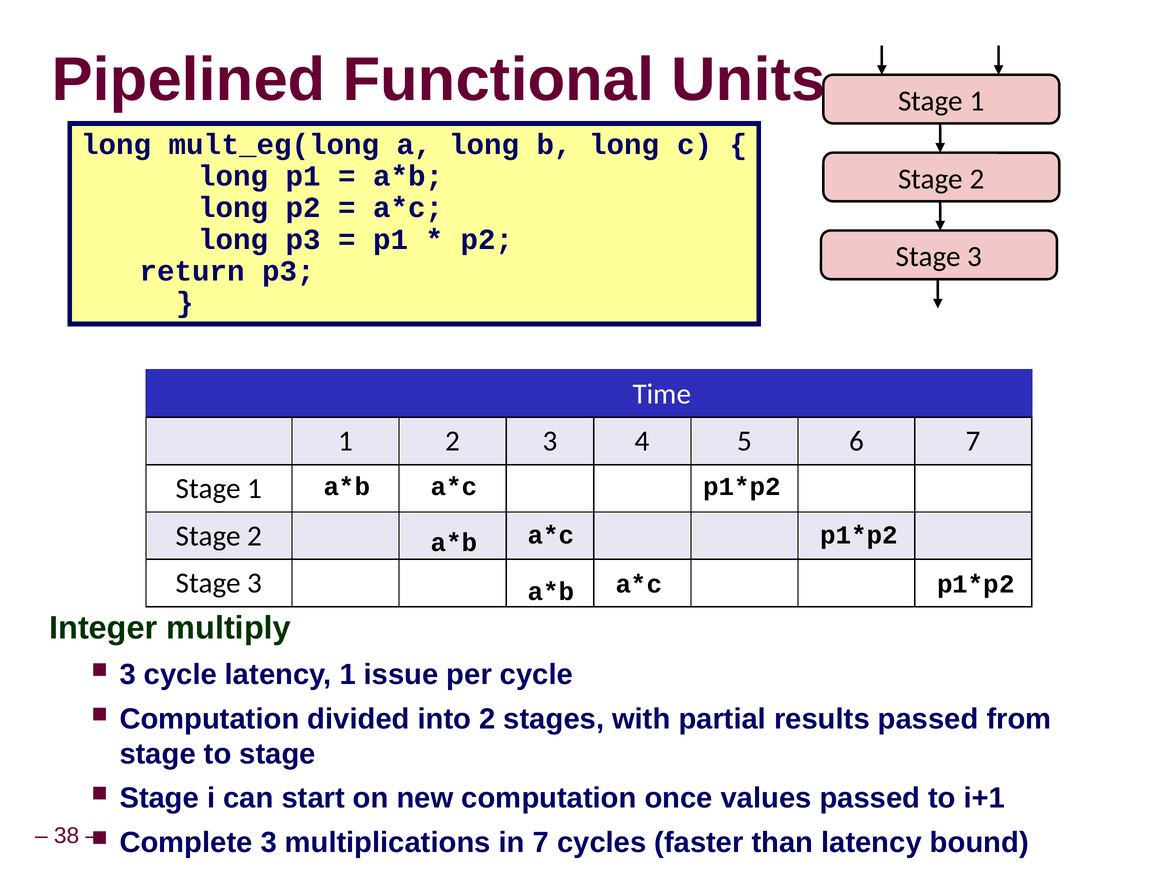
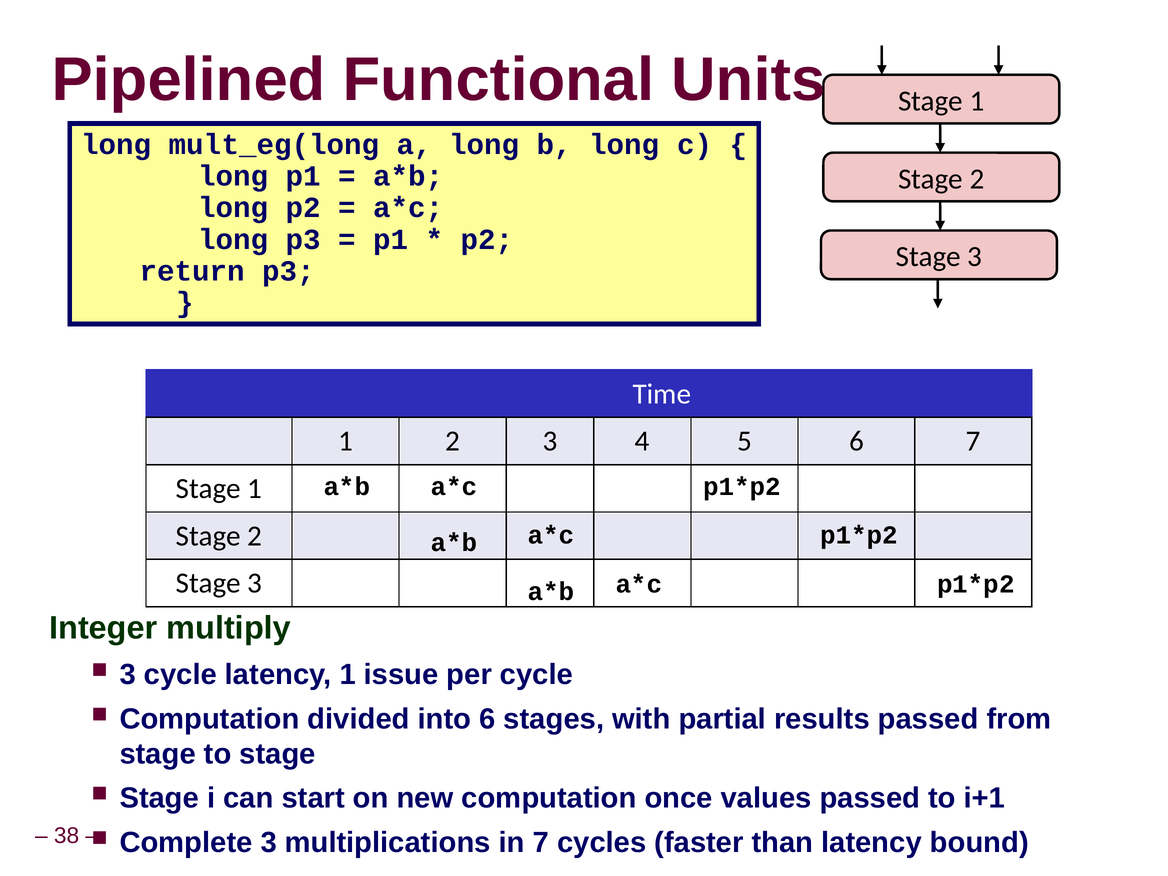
into 2: 2 -> 6 (487, 719)
